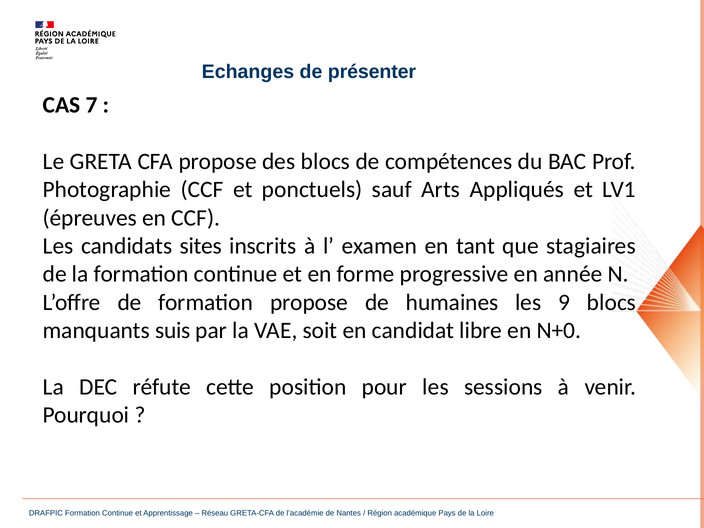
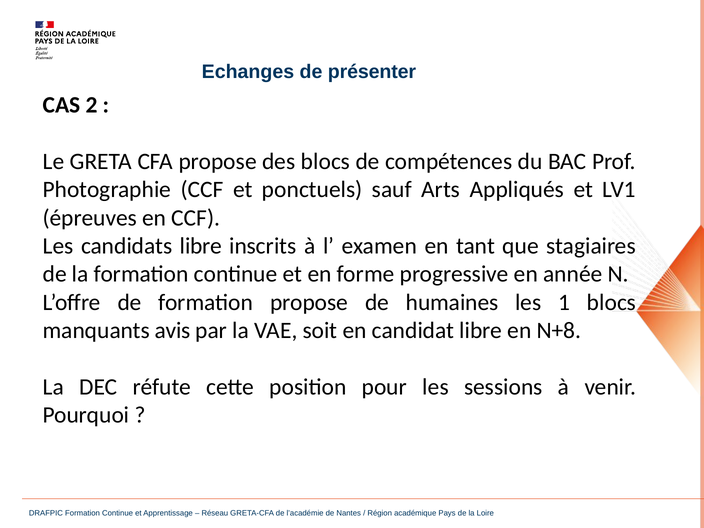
7: 7 -> 2 (92, 105)
candidats sites: sites -> libre (201, 246)
9: 9 -> 1 (564, 302)
suis: suis -> avis (173, 330)
N+0: N+0 -> N+8 (559, 330)
